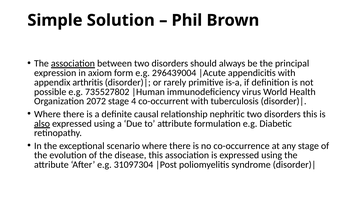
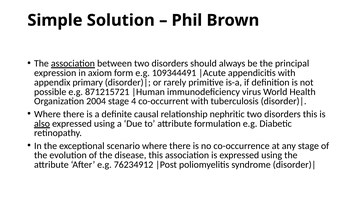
296439004: 296439004 -> 109344491 (174, 73)
arthritis: arthritis -> primary (88, 82)
735527802: 735527802 -> 871215721 (107, 92)
2072: 2072 -> 2004 (96, 101)
31097304: 31097304 -> 76234912 (134, 165)
